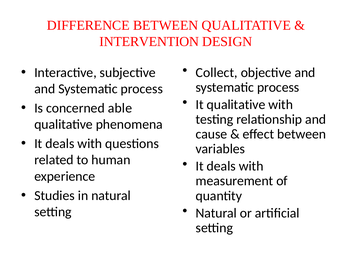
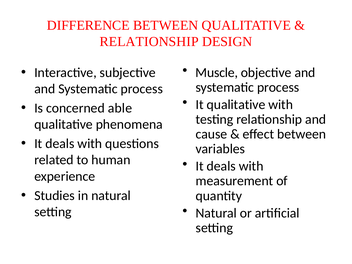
INTERVENTION: INTERVENTION -> RELATIONSHIP (149, 42)
Collect: Collect -> Muscle (217, 73)
